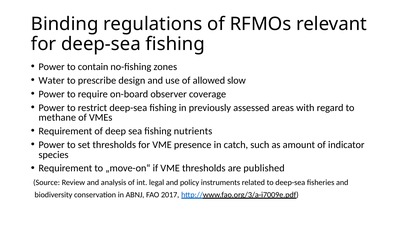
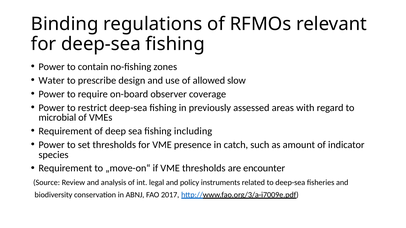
methane: methane -> microbial (57, 118)
nutrients: nutrients -> including (193, 131)
published: published -> encounter (264, 169)
